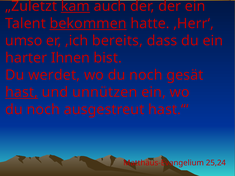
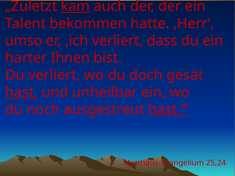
bekommen underline: present -> none (88, 23)
‚ich bereits: bereits -> verliert (118, 41)
Du werdet: werdet -> verliert (54, 75)
noch: noch -> doch (146, 75)
unnützen: unnützen -> unheilbar (105, 92)
hast.‘“ underline: none -> present (168, 110)
